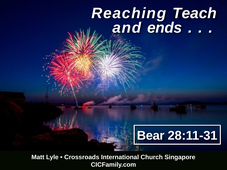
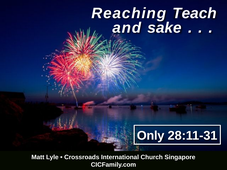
ends: ends -> sake (164, 28)
Bear: Bear -> Only (151, 136)
